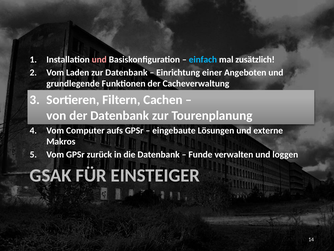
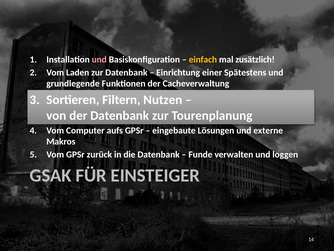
einfach colour: light blue -> yellow (203, 59)
Angeboten: Angeboten -> Spätestens (245, 72)
Cachen: Cachen -> Nutzen (163, 100)
